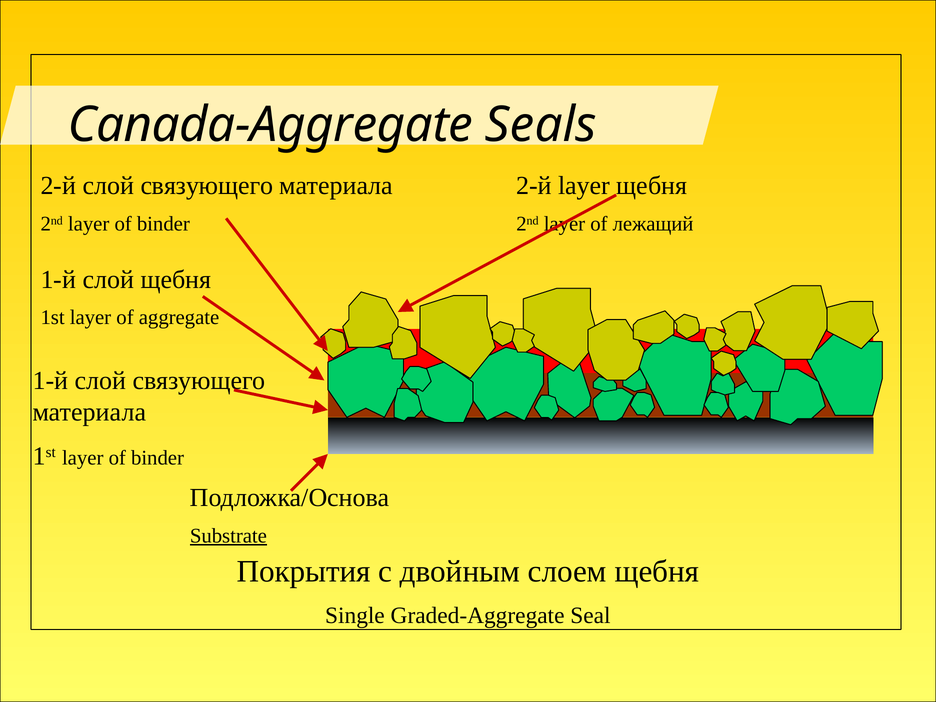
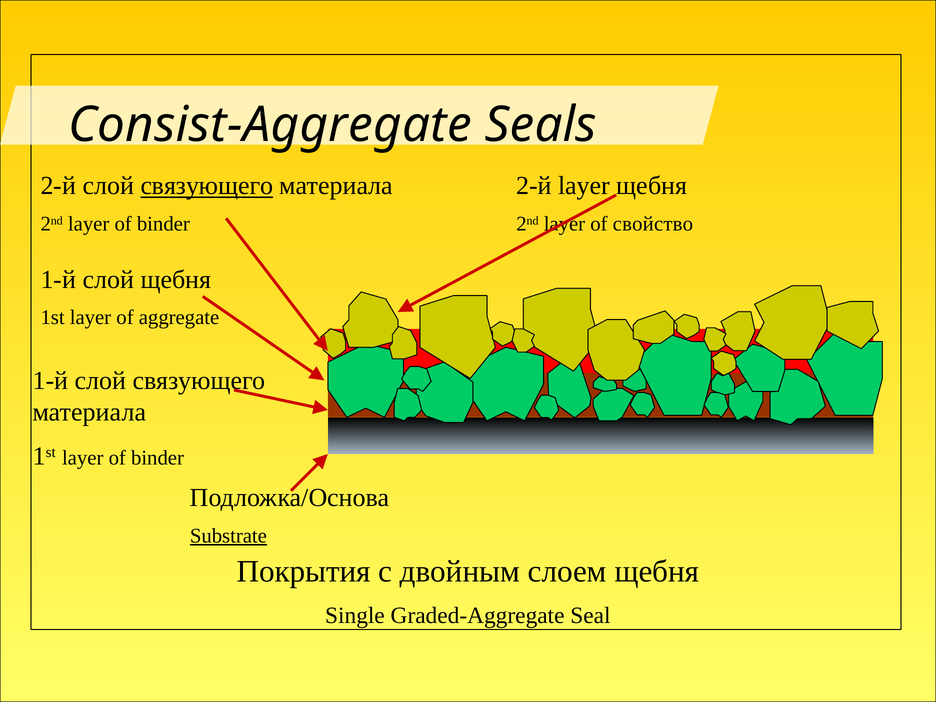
Canada-Aggregate: Canada-Aggregate -> Consist-Aggregate (270, 125)
связующего underline: none -> present (207, 186)
лежащий: лежащий -> свойство (653, 224)
